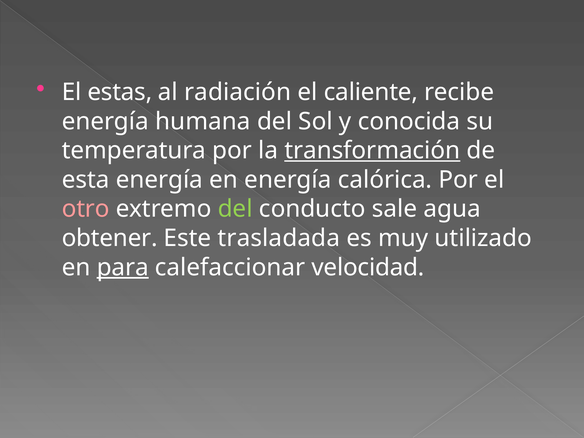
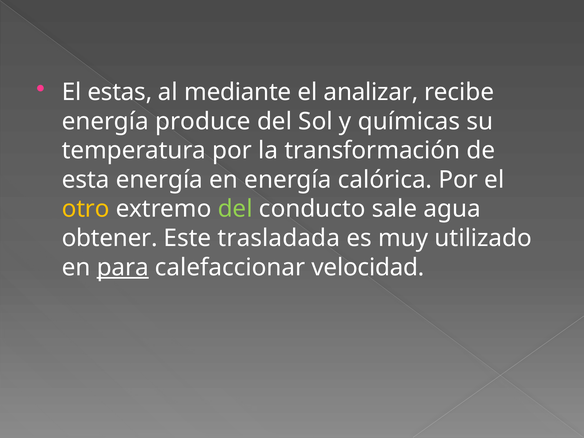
radiación: radiación -> mediante (238, 92)
caliente: caliente -> analizar (371, 92)
humana: humana -> produce (203, 121)
conocida: conocida -> químicas (409, 121)
transformación underline: present -> none (372, 151)
otro colour: pink -> yellow (86, 209)
